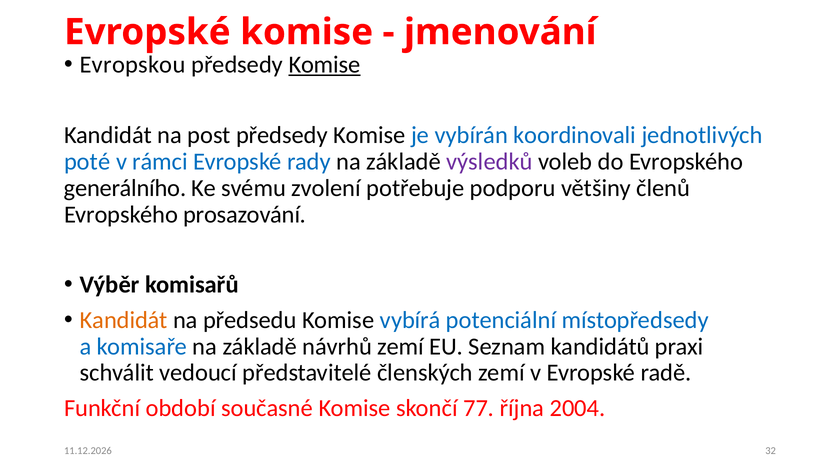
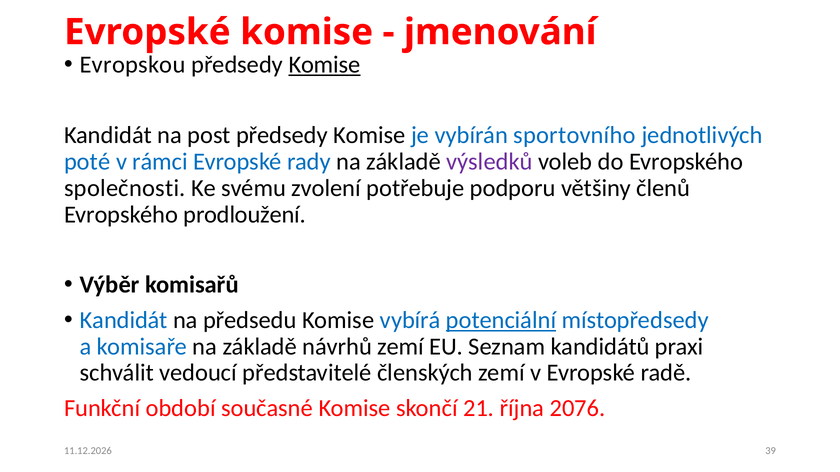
koordinovali: koordinovali -> sportovního (575, 135)
generálního: generálního -> společnosti (125, 188)
prosazování: prosazování -> prodloužení (245, 215)
Kandidát colour: orange -> blue (124, 320)
potenciální underline: none -> present (501, 320)
77: 77 -> 21 (479, 408)
2004: 2004 -> 2076 (578, 408)
32: 32 -> 39 (771, 451)
